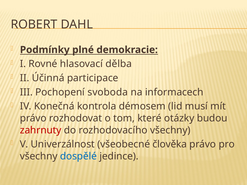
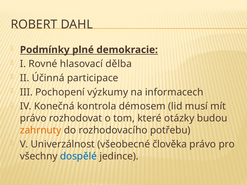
svoboda: svoboda -> výzkumy (108, 92)
zahrnuty colour: red -> orange (41, 130)
rozhodovacího všechny: všechny -> potřebu (170, 130)
